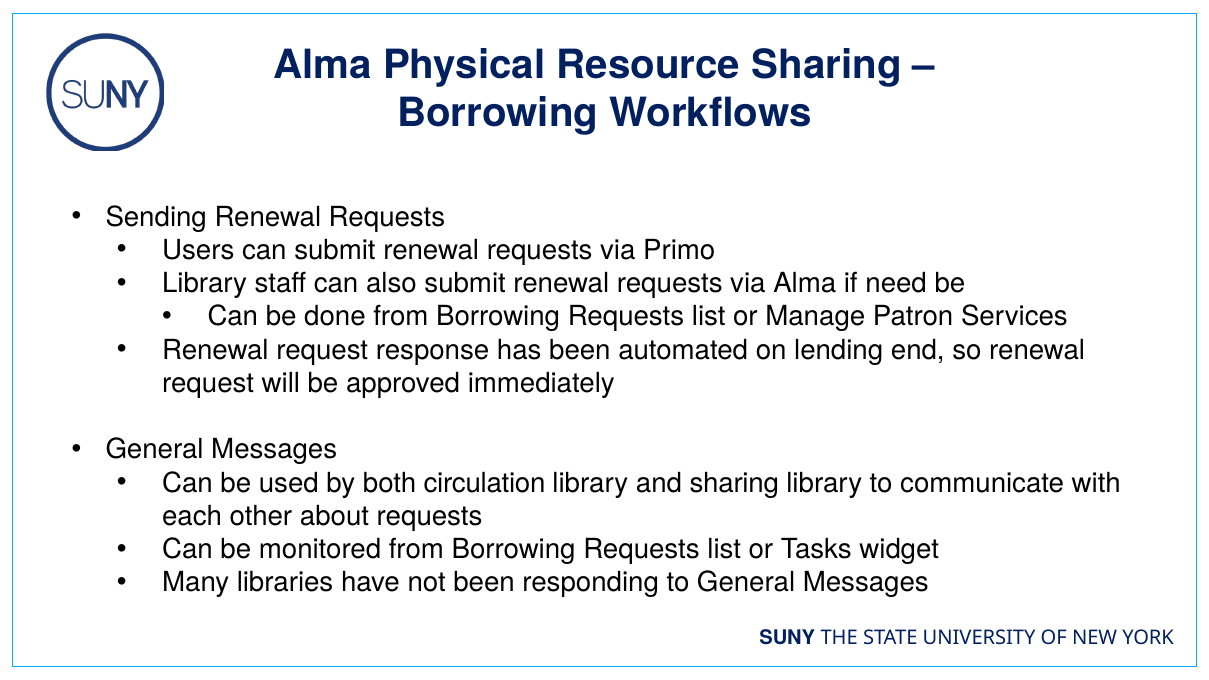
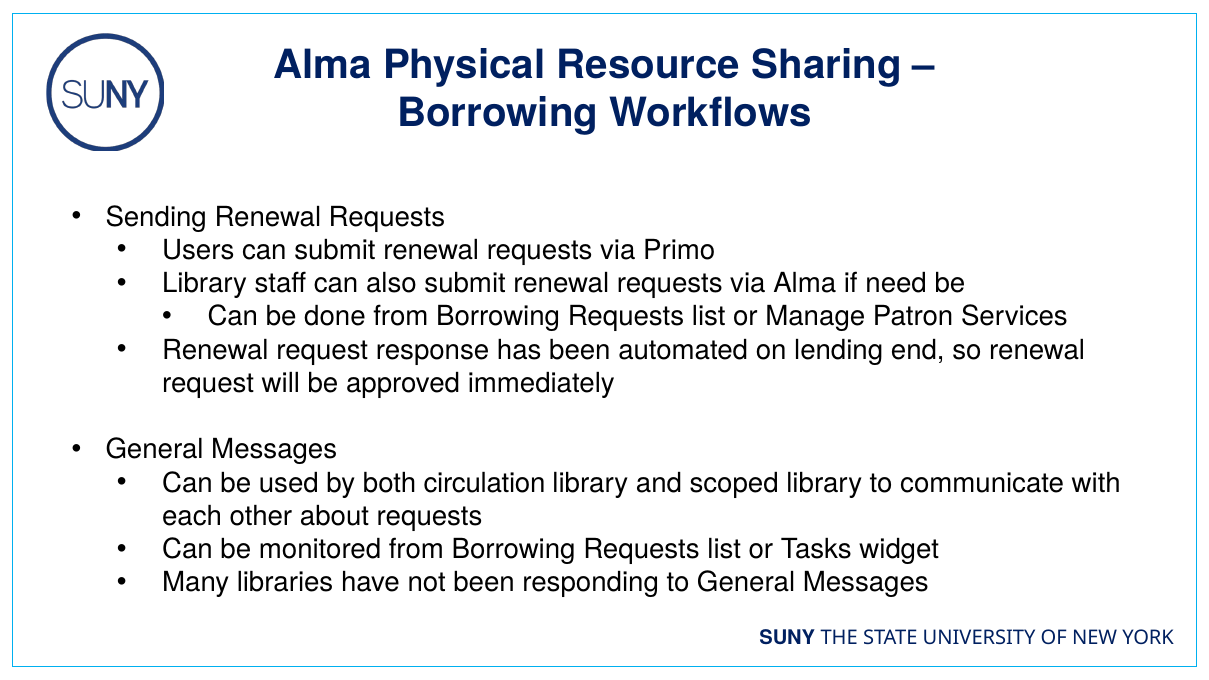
and sharing: sharing -> scoped (734, 483)
